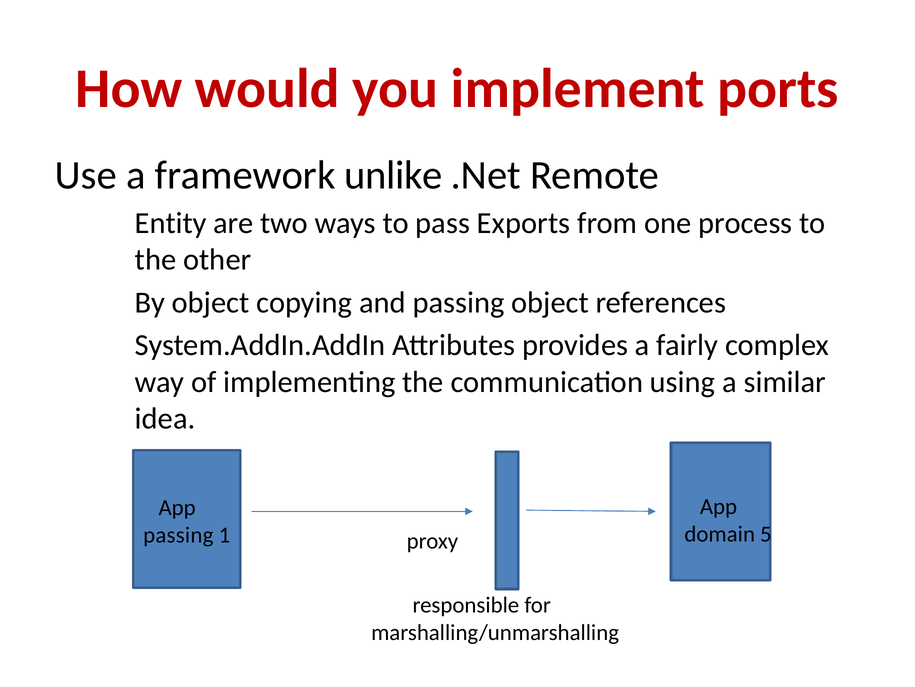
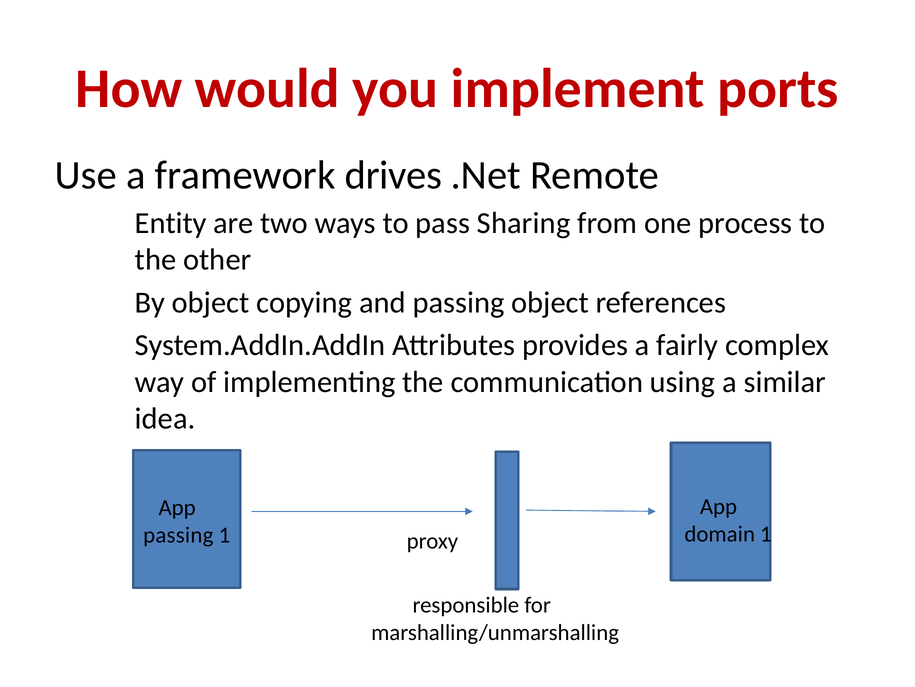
unlike: unlike -> drives (393, 175)
Exports: Exports -> Sharing (524, 223)
domain 5: 5 -> 1 (766, 533)
